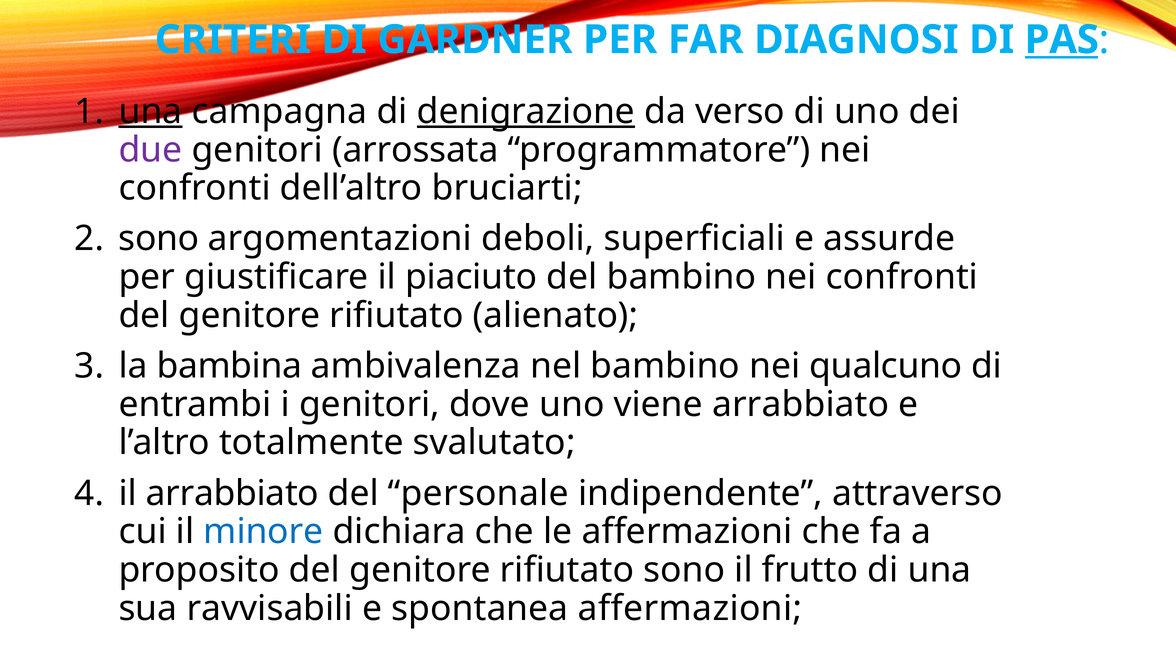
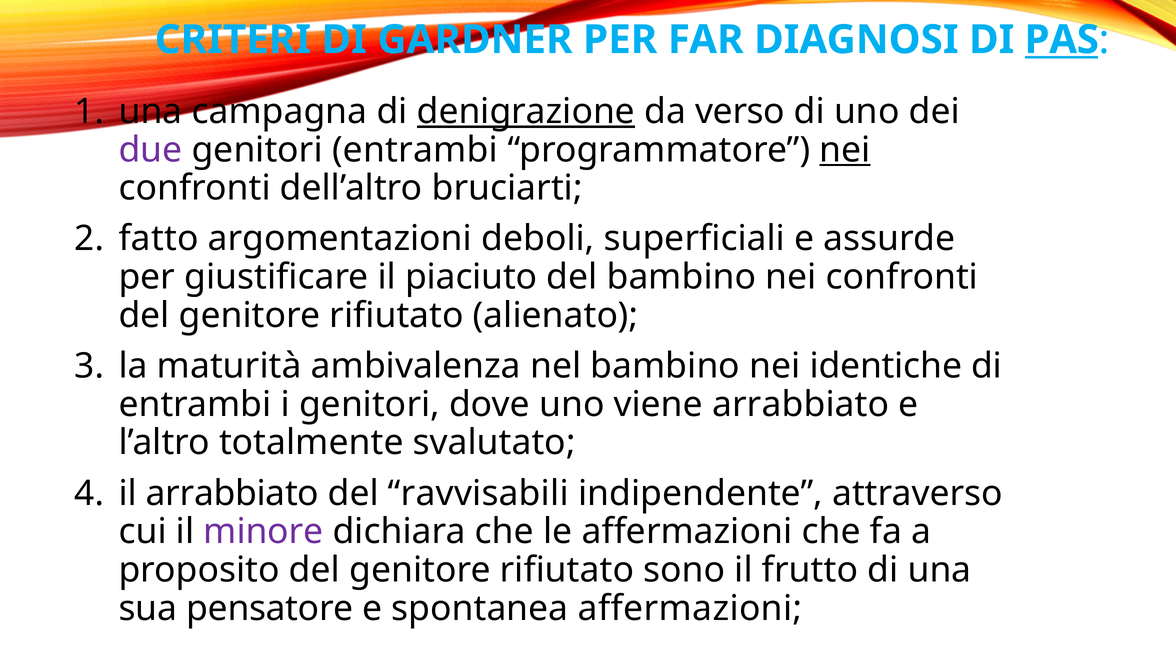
una underline: present -> none (150, 112)
genitori arrossata: arrossata -> entrambi (415, 150)
nei underline: none -> present (845, 150)
sono: sono -> fatto (159, 239)
bambina: bambina -> maturità (229, 366)
qualcuno: qualcuno -> identiche (886, 366)
personale: personale -> ravvisabili (478, 494)
minore colour: blue -> purple (263, 532)
ravvisabili: ravvisabili -> pensatore (270, 609)
